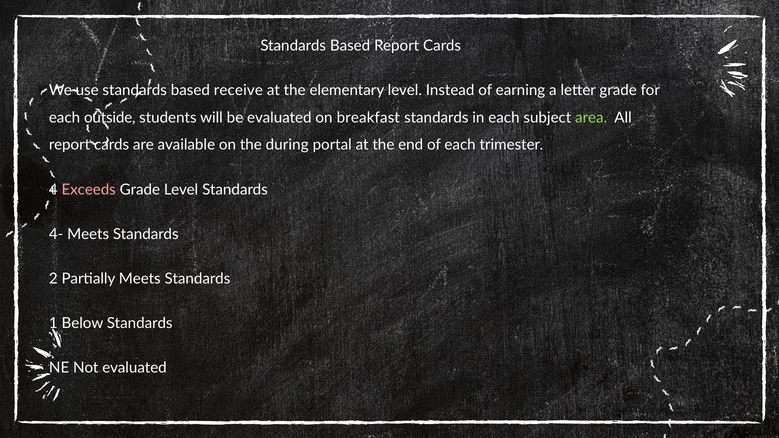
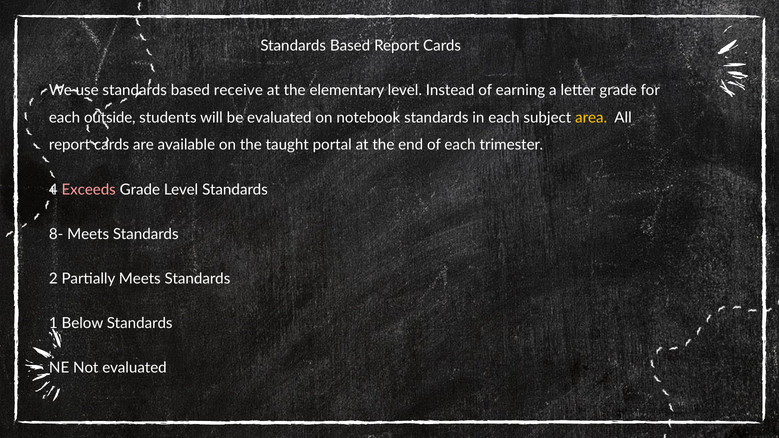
breakfast: breakfast -> notebook (368, 118)
area colour: light green -> yellow (591, 118)
during: during -> taught (287, 145)
4-: 4- -> 8- (56, 234)
